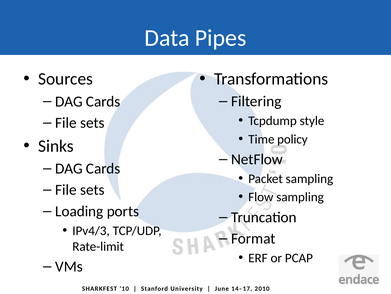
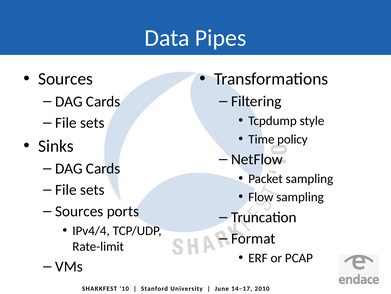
Loading: Loading -> Sources (79, 211)
IPv4/3: IPv4/3 -> IPv4/4 (91, 230)
